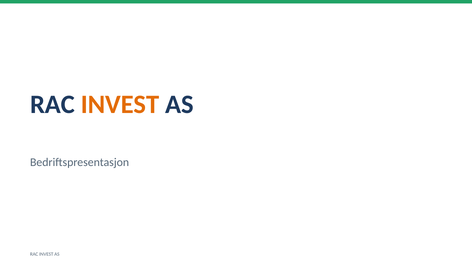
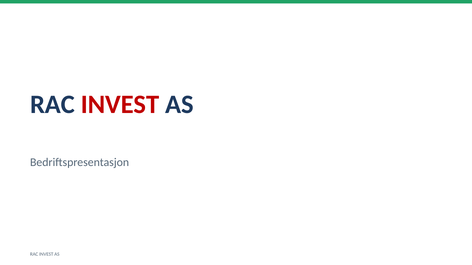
INVEST colour: orange -> red (120, 105)
